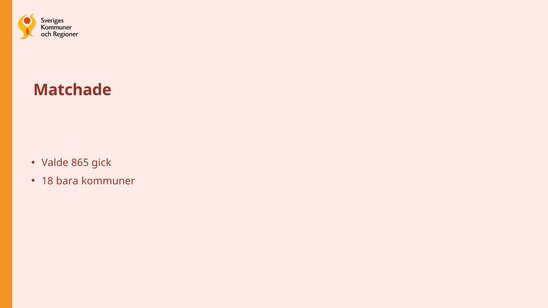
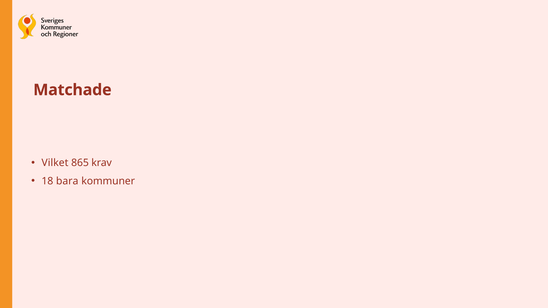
Valde: Valde -> Vilket (55, 163)
gick: gick -> krav (102, 163)
